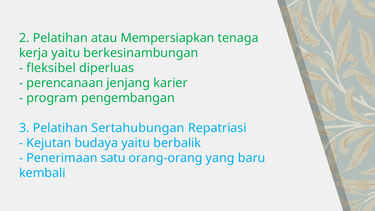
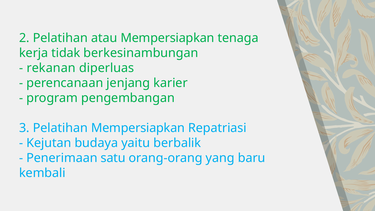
kerja yaitu: yaitu -> tidak (66, 53)
fleksibel: fleksibel -> rekanan (51, 68)
Pelatihan Sertahubungan: Sertahubungan -> Mempersiapkan (138, 128)
